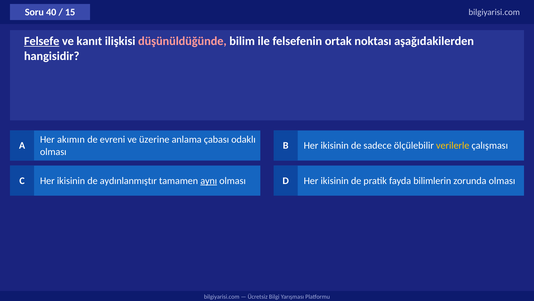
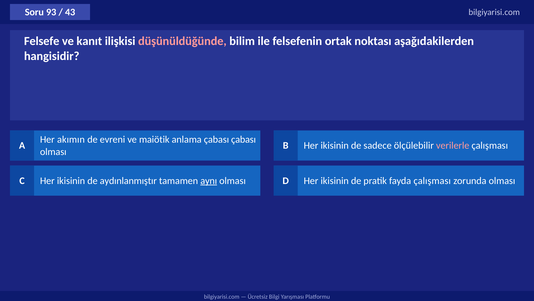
40: 40 -> 93 (51, 12)
15: 15 -> 43 (70, 12)
Felsefe underline: present -> none (42, 41)
üzerine: üzerine -> maiötik (154, 139)
çabası odaklı: odaklı -> çabası (244, 139)
verilerle colour: yellow -> pink (453, 145)
fayda bilimlerin: bilimlerin -> çalışması (432, 180)
